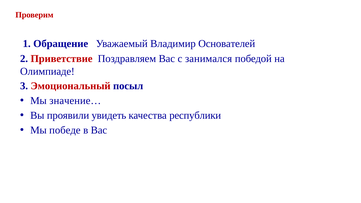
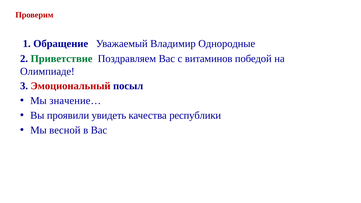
Основателей: Основателей -> Однородные (227, 44)
Приветствие colour: red -> green (62, 59)
занимался: занимался -> витаминов (209, 59)
победе: победе -> весной (65, 130)
